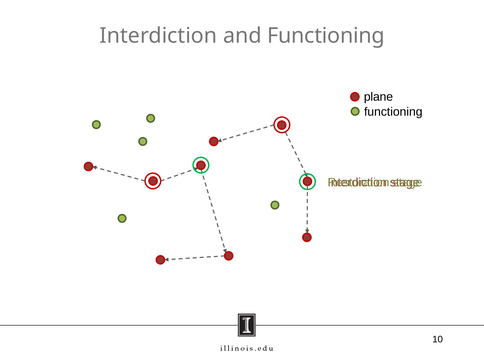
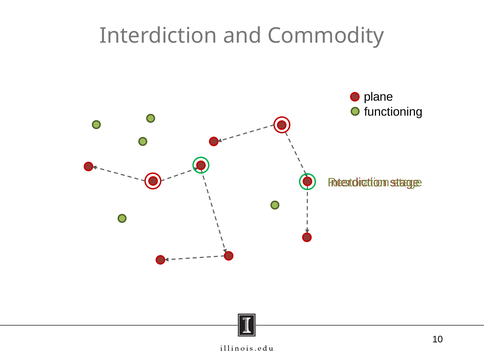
and Functioning: Functioning -> Commodity (326, 36)
